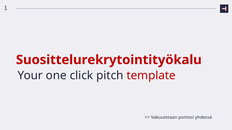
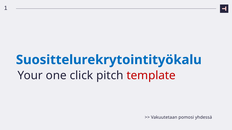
Suosittelurekrytointityökalu colour: red -> blue (109, 60)
